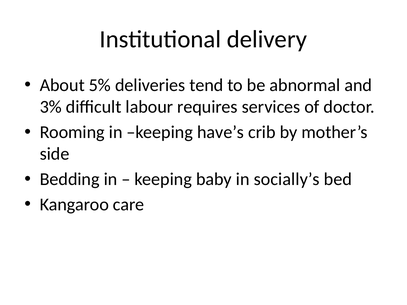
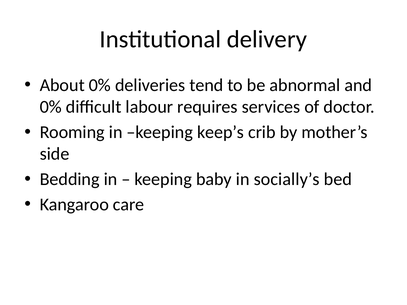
About 5%: 5% -> 0% (100, 85)
3%: 3% -> 0% (51, 107)
have’s: have’s -> keep’s (221, 132)
